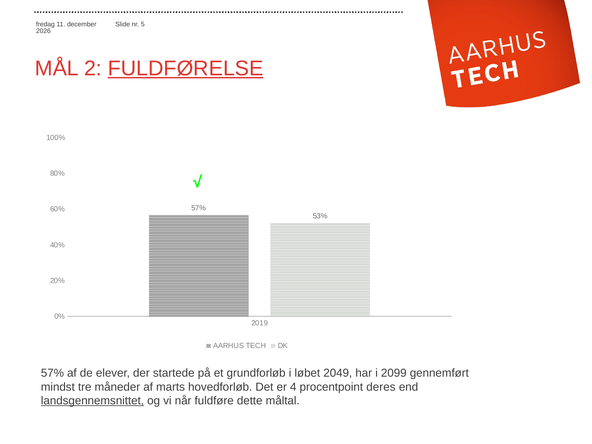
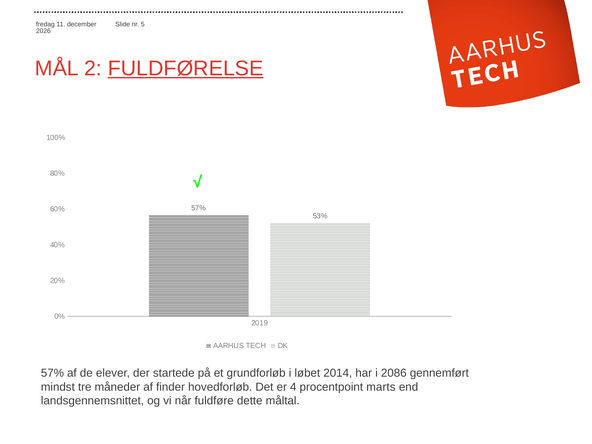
2049: 2049 -> 2014 (338, 373)
2099: 2099 -> 2086 (394, 373)
marts: marts -> finder (171, 387)
deres: deres -> marts (381, 387)
landsgennemsnittet underline: present -> none (92, 401)
